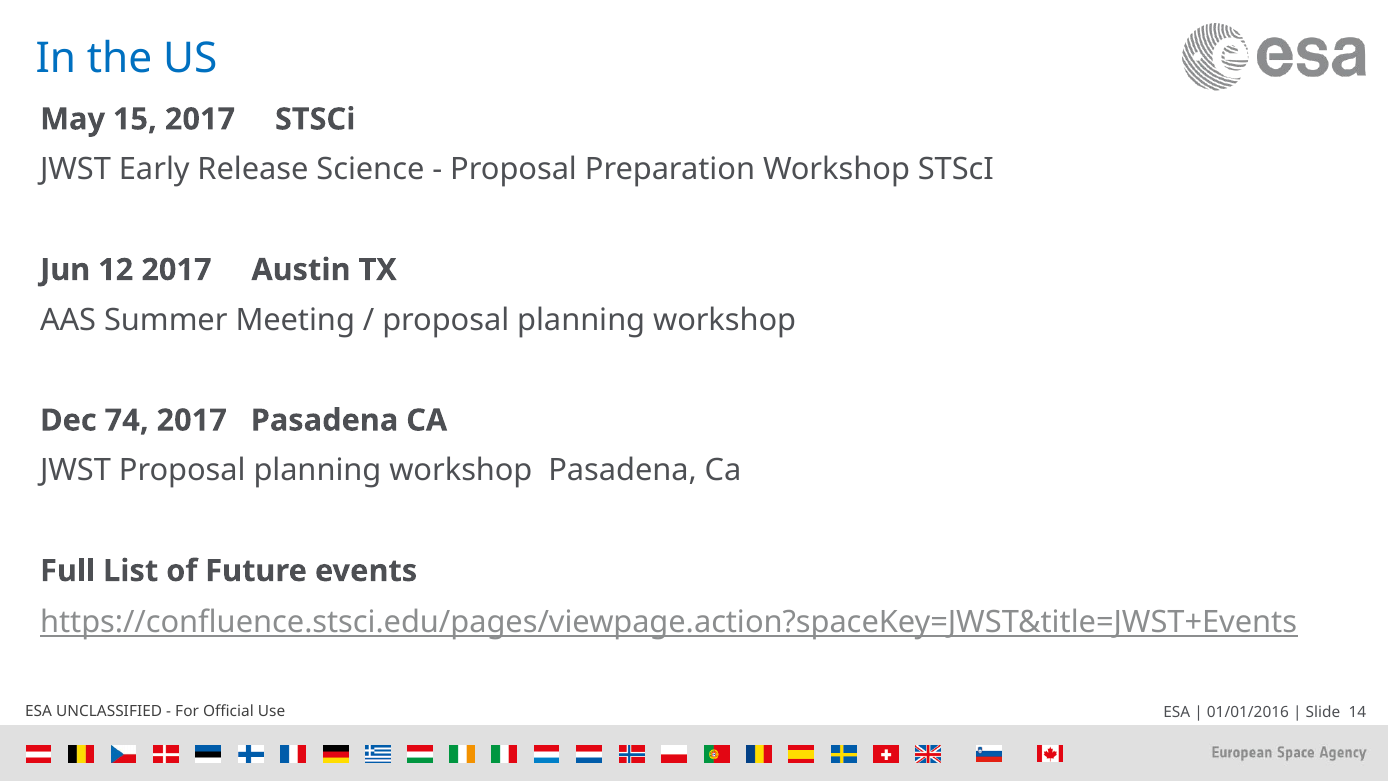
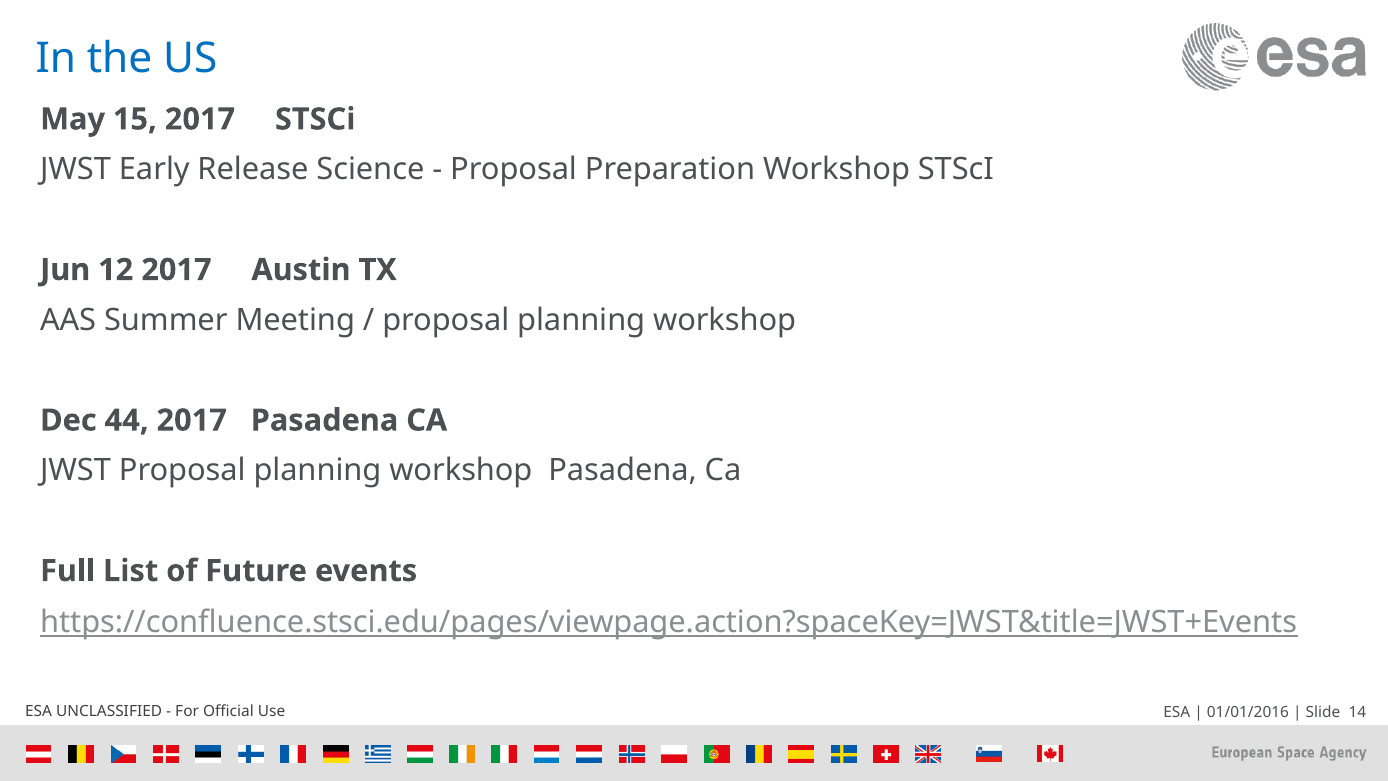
74: 74 -> 44 (127, 420)
